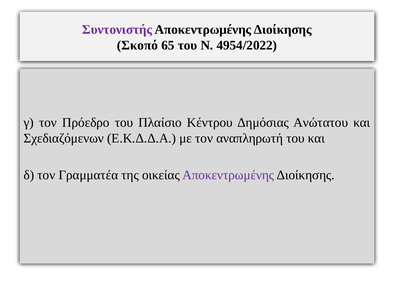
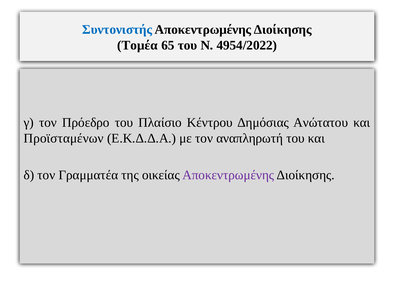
Συντονιστής colour: purple -> blue (117, 29)
Σκοπό: Σκοπό -> Τομέα (137, 45)
Σχεδιαζόμενων: Σχεδιαζόμενων -> Προϊσταμένων (64, 138)
